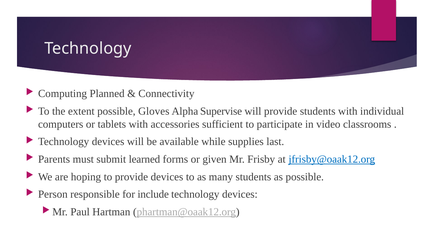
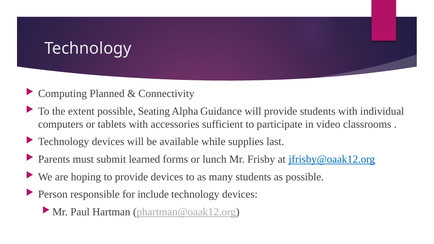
Gloves: Gloves -> Seating (154, 111)
Supervise: Supervise -> Guidance (221, 111)
given: given -> lunch (215, 159)
